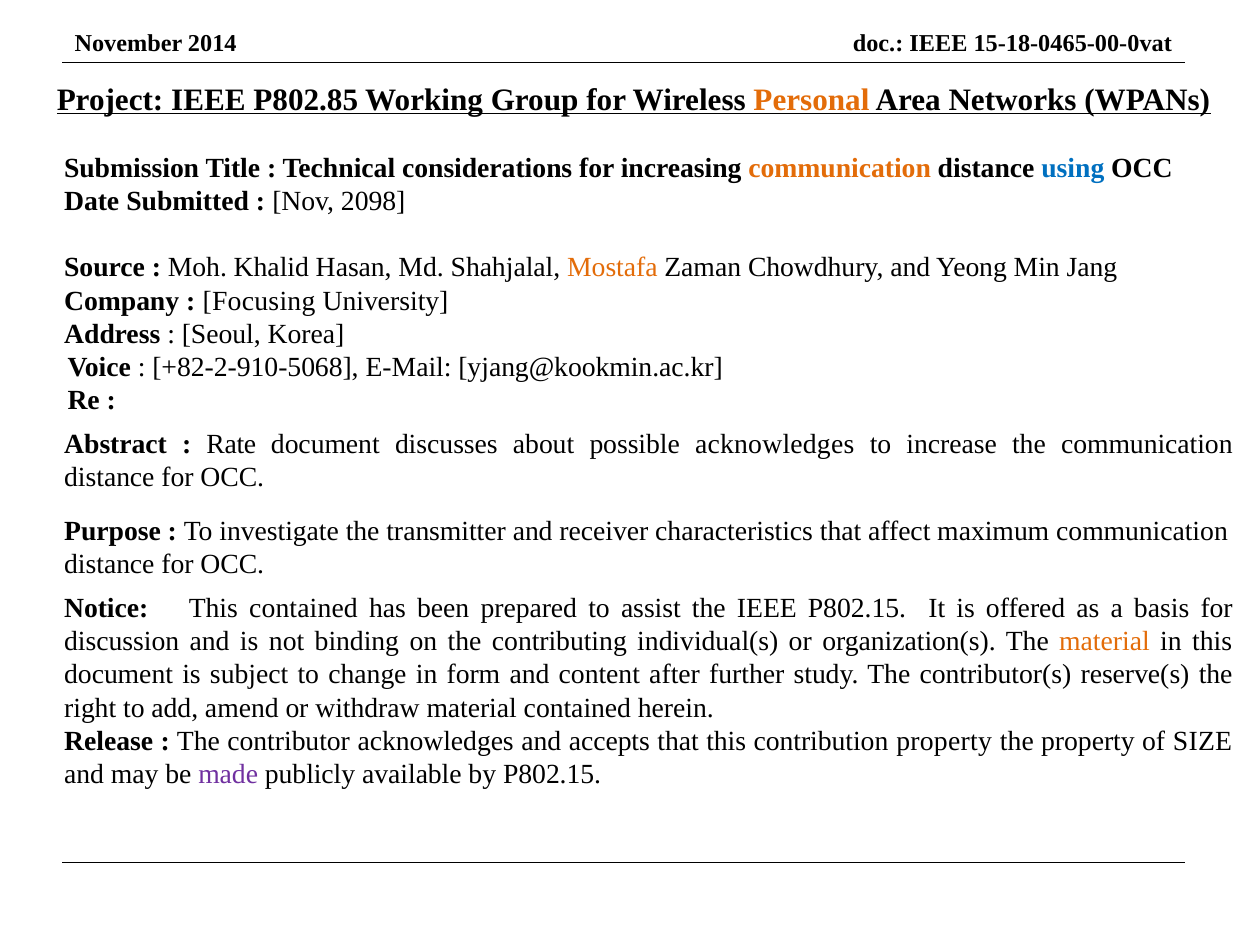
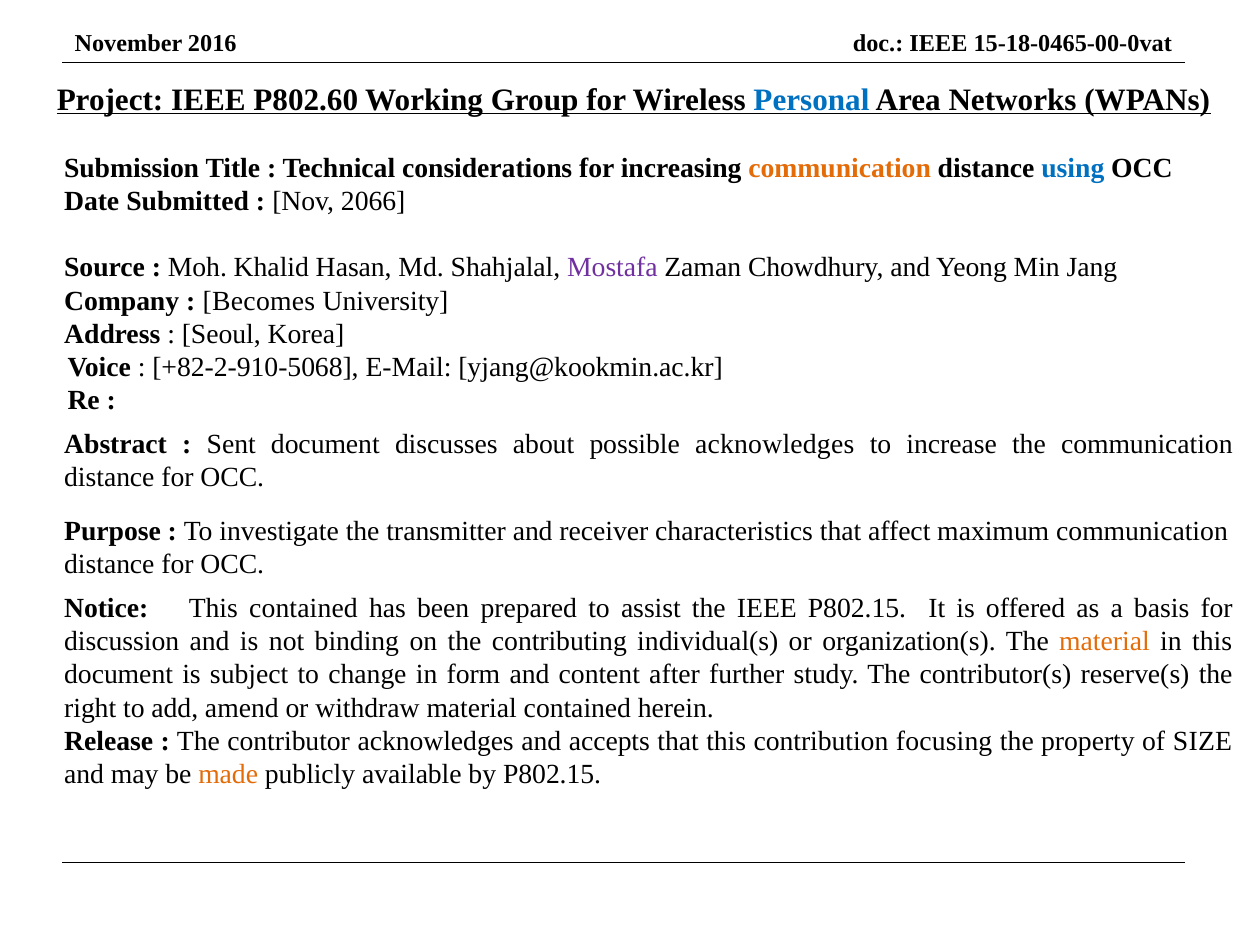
2014: 2014 -> 2016 (212, 43)
P802.85: P802.85 -> P802.60 (306, 100)
Personal colour: orange -> blue (811, 100)
2098: 2098 -> 2066 (373, 201)
Mostafa colour: orange -> purple (612, 268)
Focusing: Focusing -> Becomes (259, 301)
Rate: Rate -> Sent (231, 444)
contribution property: property -> focusing (944, 742)
made colour: purple -> orange (228, 775)
